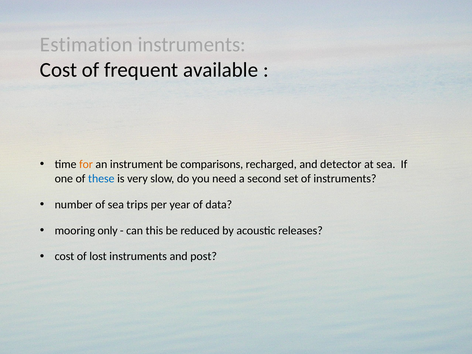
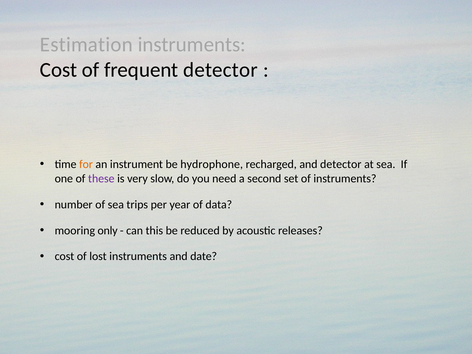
frequent available: available -> detector (220, 70)
comparisons: comparisons -> hydrophone (212, 164)
these colour: blue -> purple (101, 179)
post: post -> date (204, 256)
